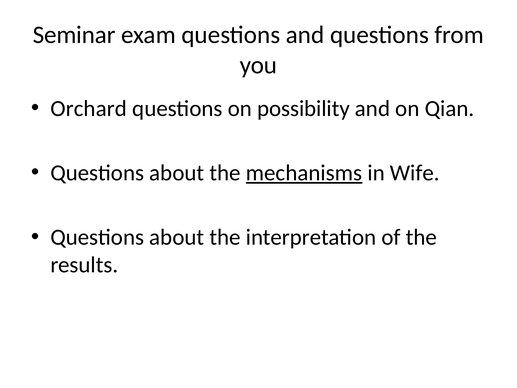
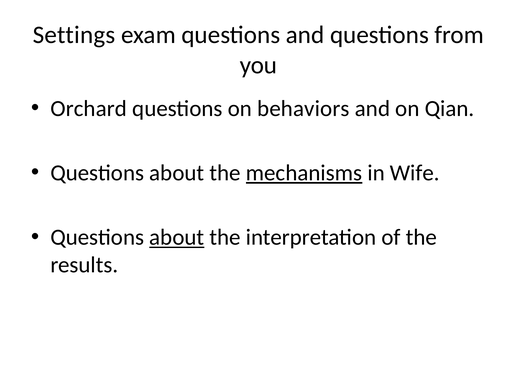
Seminar: Seminar -> Settings (74, 35)
possibility: possibility -> behaviors (303, 108)
about underline: none -> present (177, 237)
